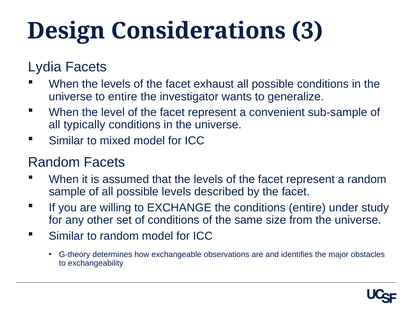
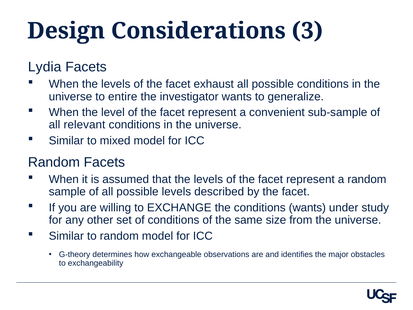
typically: typically -> relevant (84, 125)
conditions entire: entire -> wants (307, 208)
